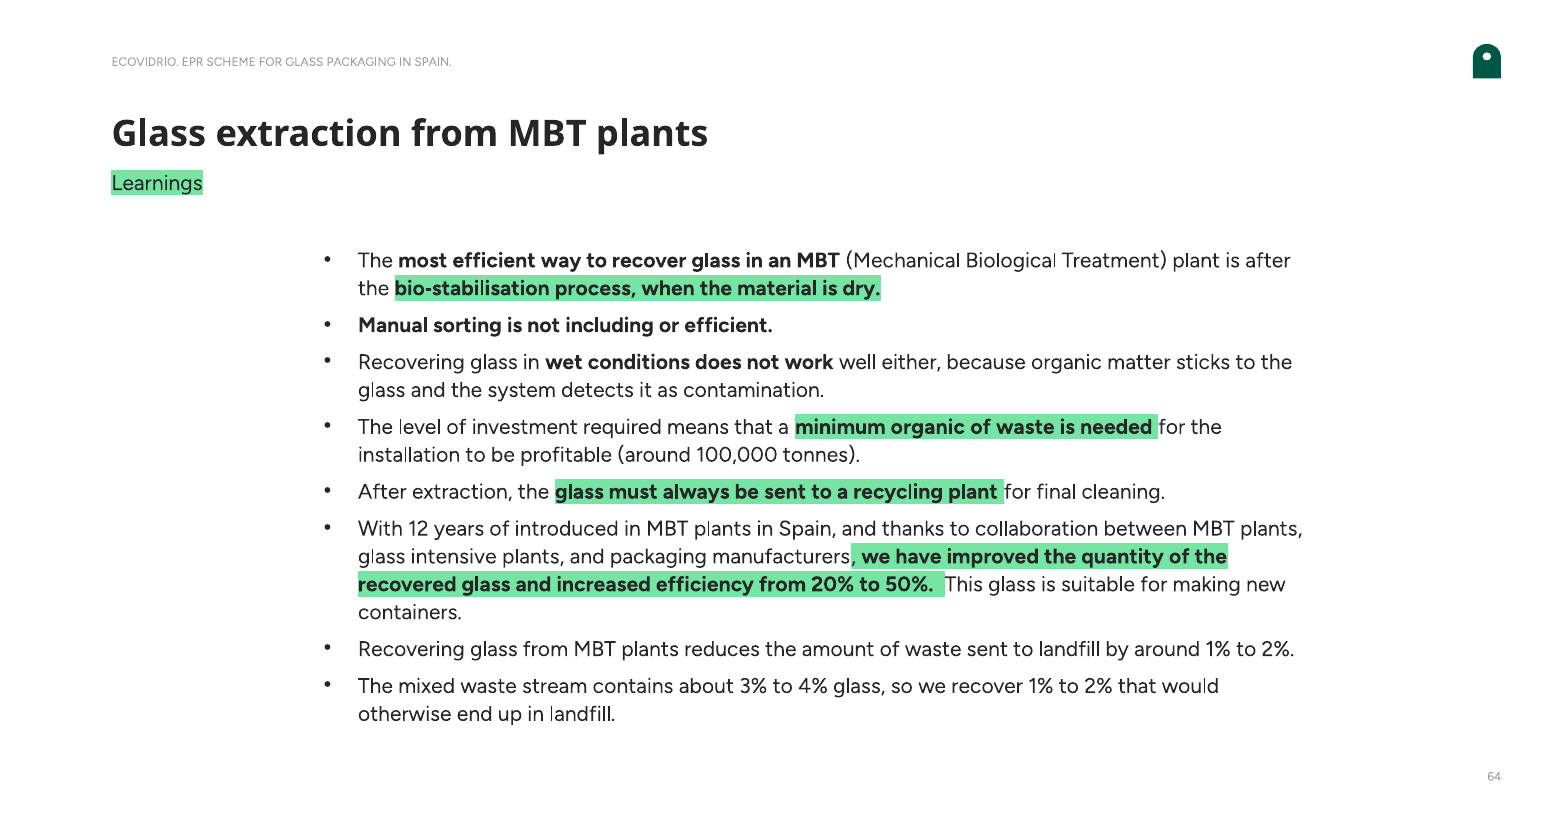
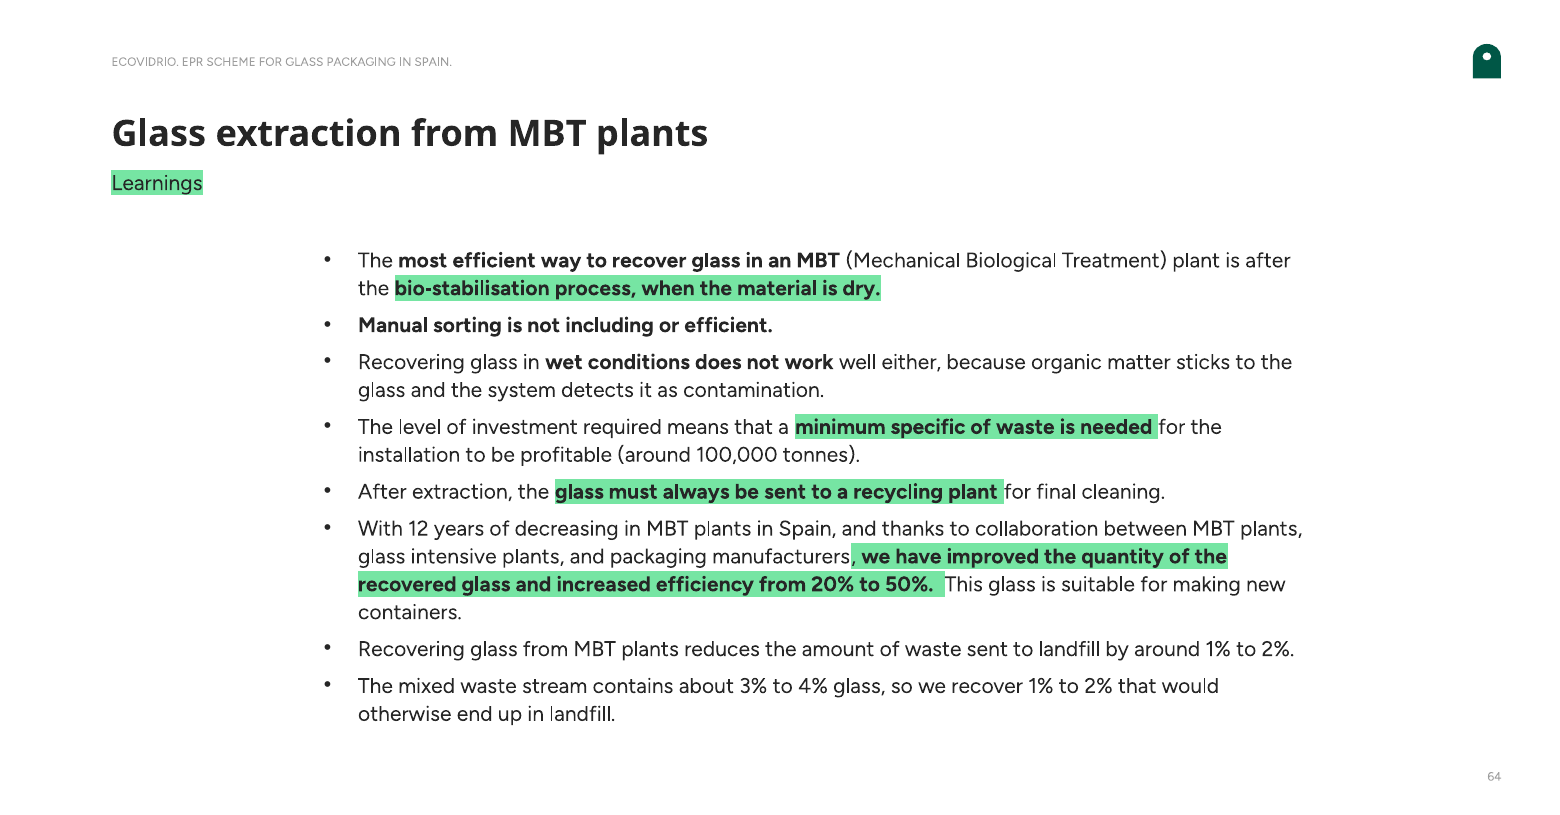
minimum organic: organic -> specific (928, 427)
introduced: introduced -> decreasing (567, 528)
